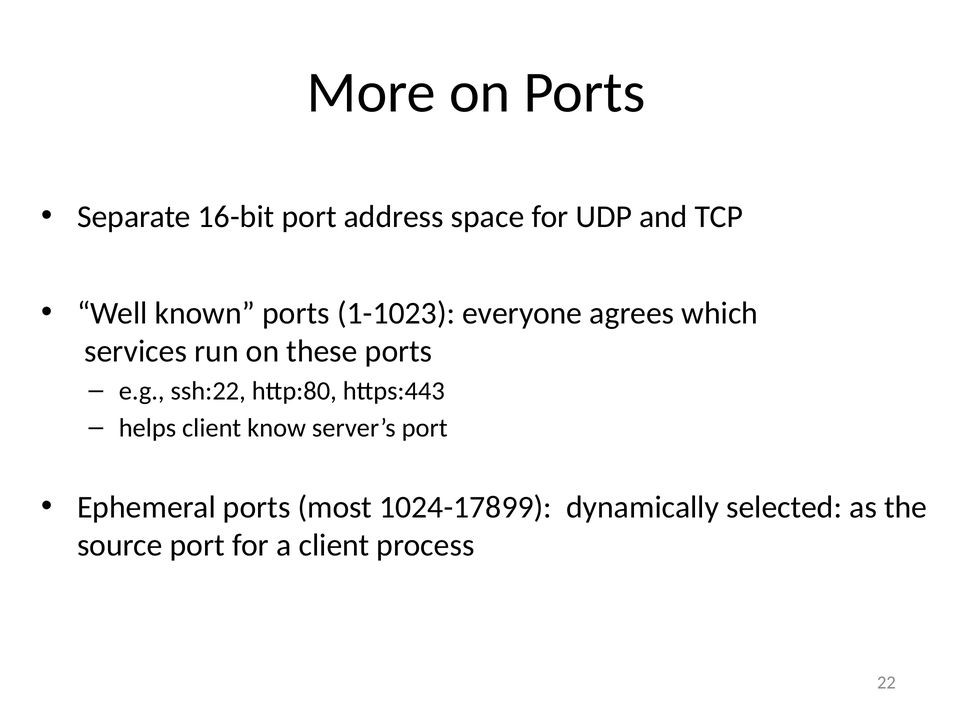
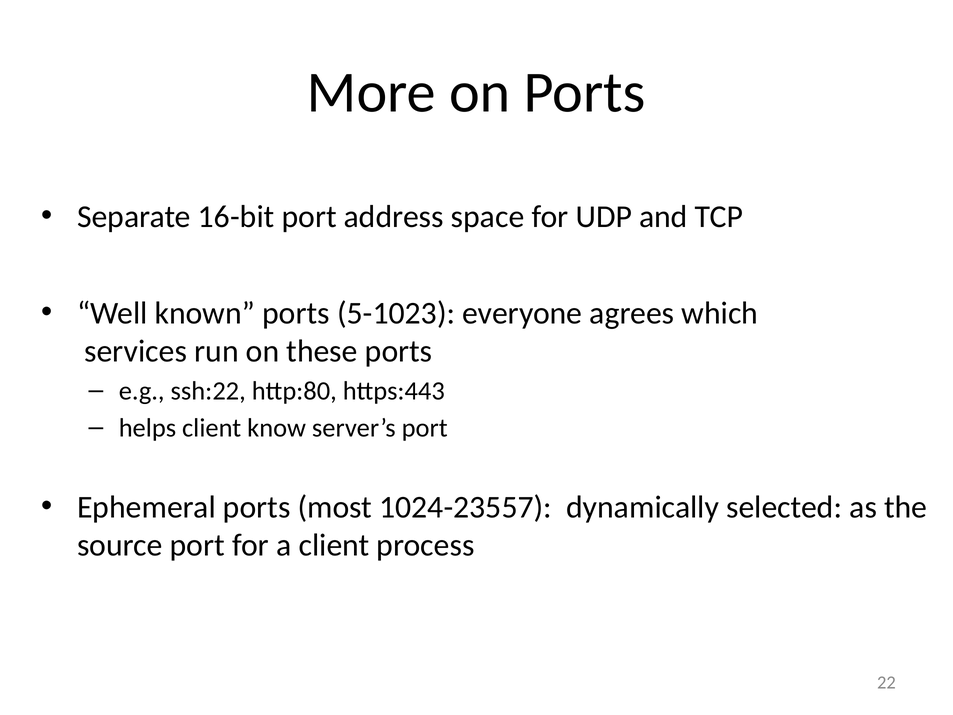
1-1023: 1-1023 -> 5-1023 (396, 313)
1024-17899: 1024-17899 -> 1024-23557 (466, 507)
